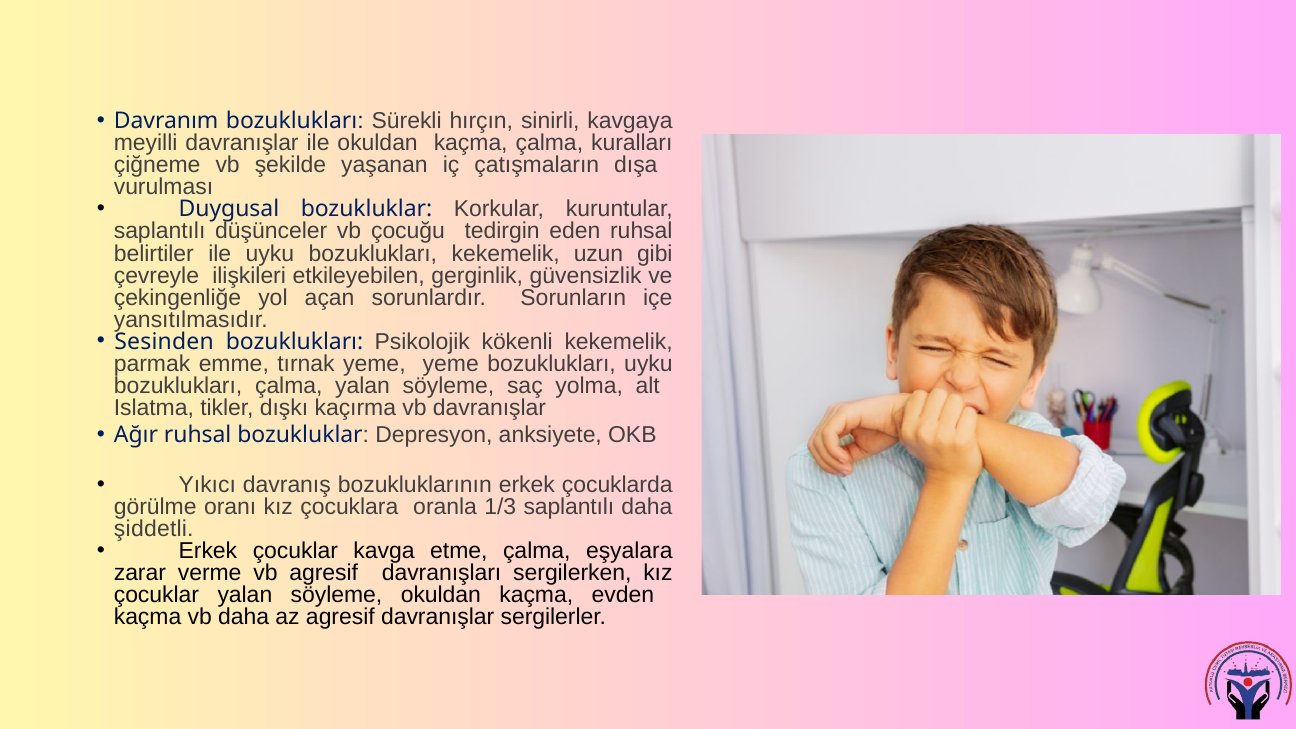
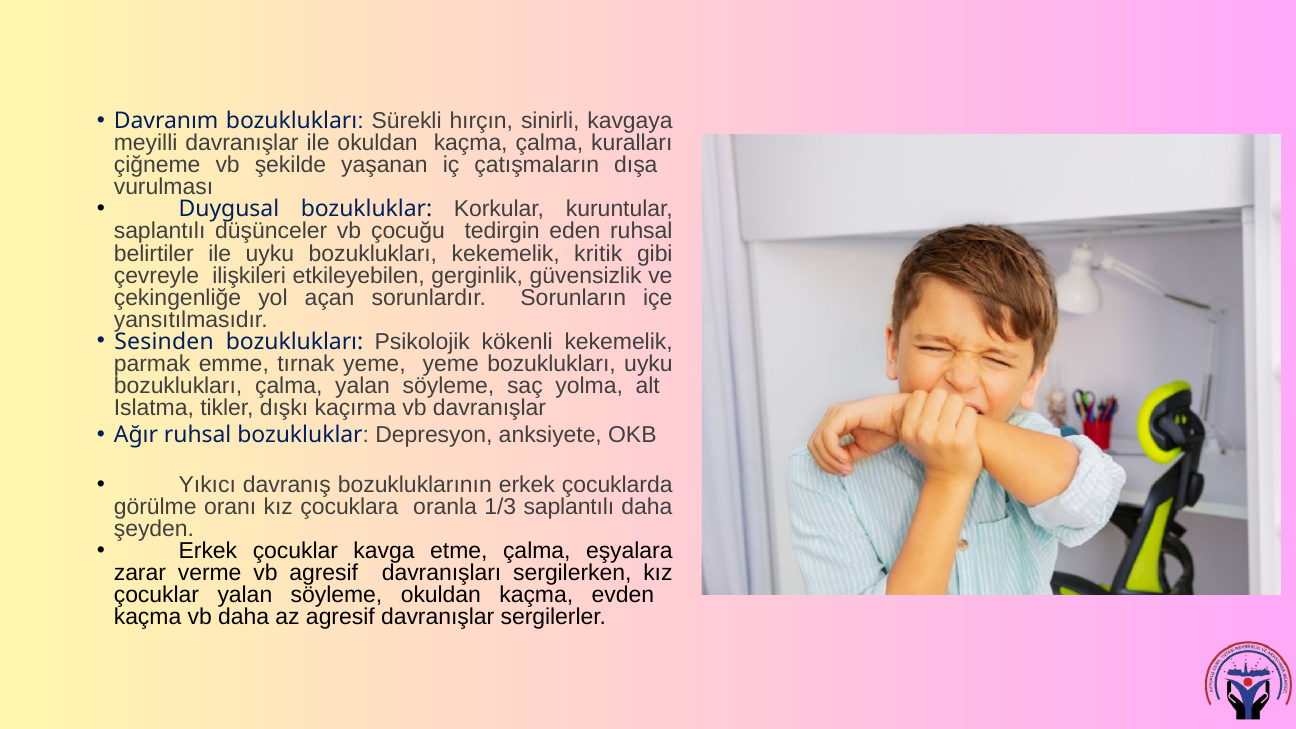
uzun: uzun -> kritik (598, 253)
şiddetli: şiddetli -> şeyden (154, 529)
